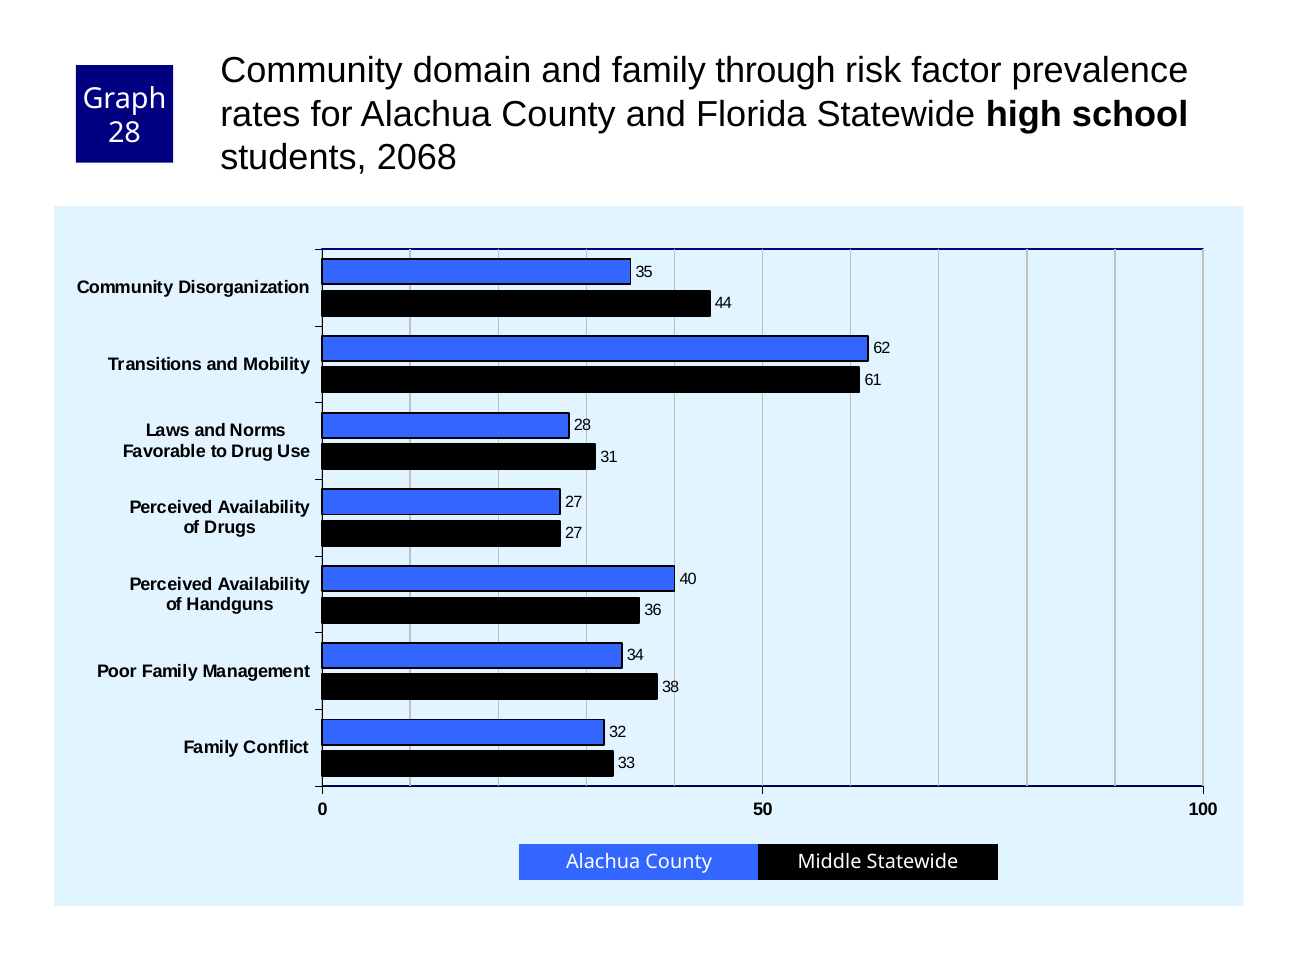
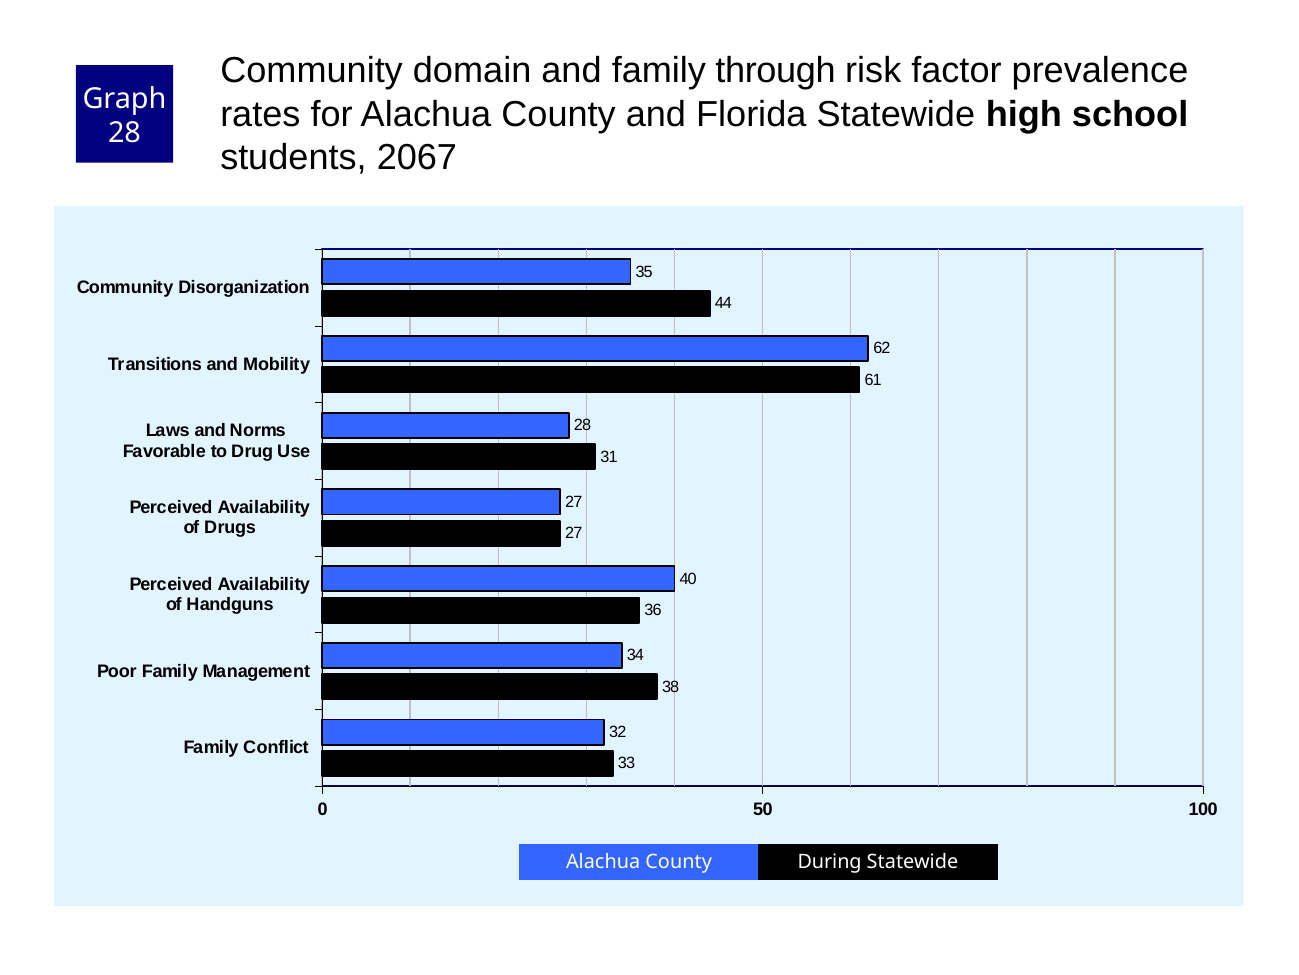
2068: 2068 -> 2067 (417, 157)
Middle: Middle -> During (830, 861)
